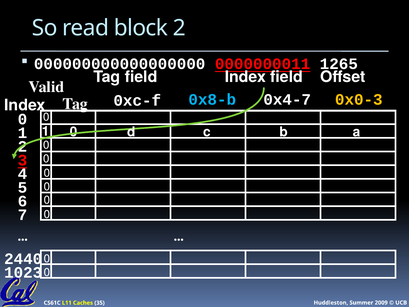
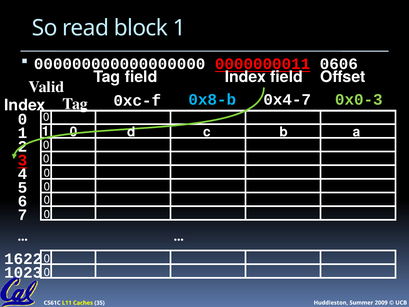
block 2: 2 -> 1 (179, 28)
1265: 1265 -> 0606 (339, 64)
0x0-3 colour: yellow -> light green (359, 99)
2440: 2440 -> 1622 (23, 259)
